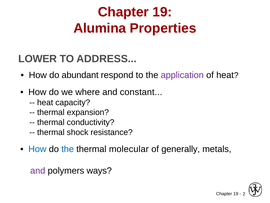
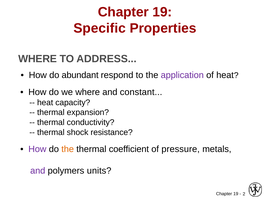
Alumina: Alumina -> Specific (100, 28)
LOWER: LOWER -> WHERE (38, 59)
How colour: blue -> purple (37, 149)
the colour: blue -> orange (68, 149)
molecular: molecular -> coefficient (129, 149)
generally: generally -> pressure (181, 149)
ways: ways -> units (99, 170)
